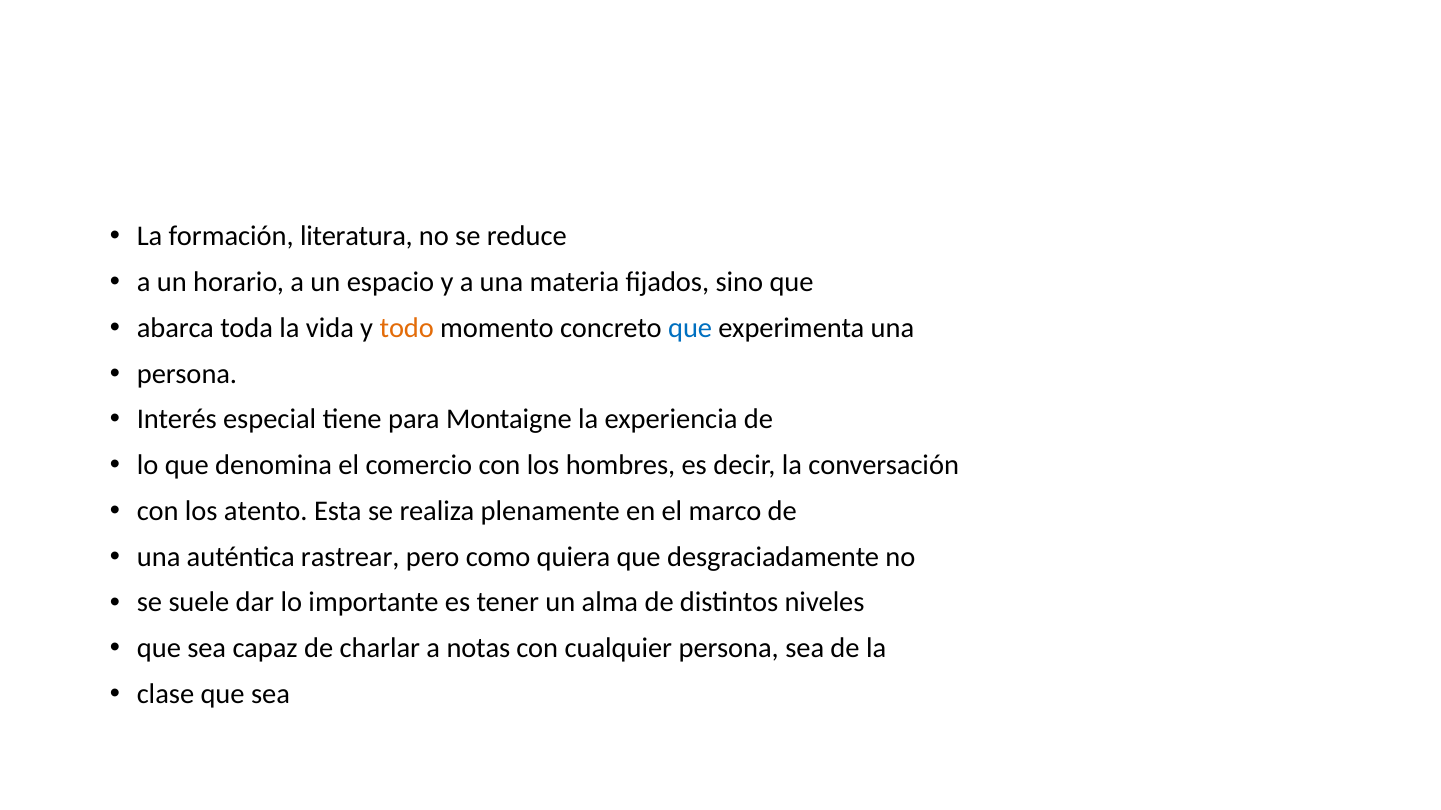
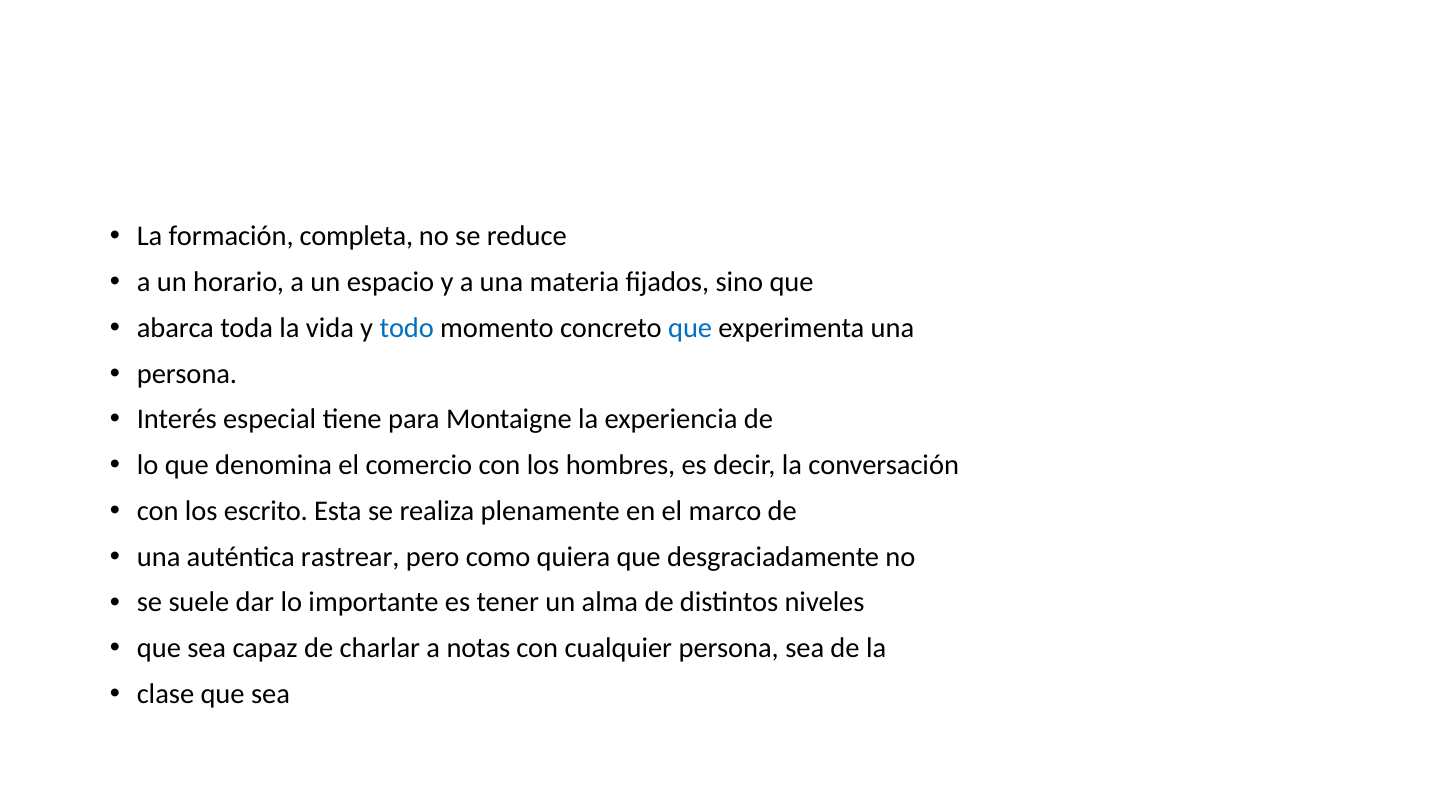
literatura: literatura -> completa (356, 236)
todo colour: orange -> blue (407, 328)
atento: atento -> escrito (266, 511)
